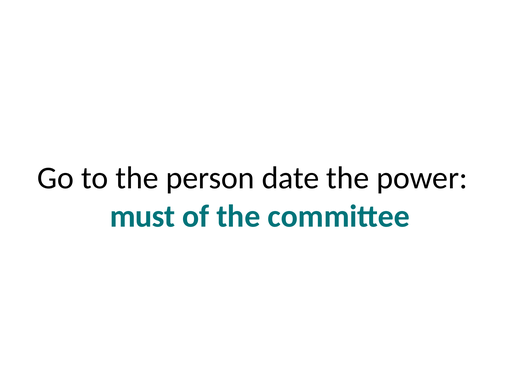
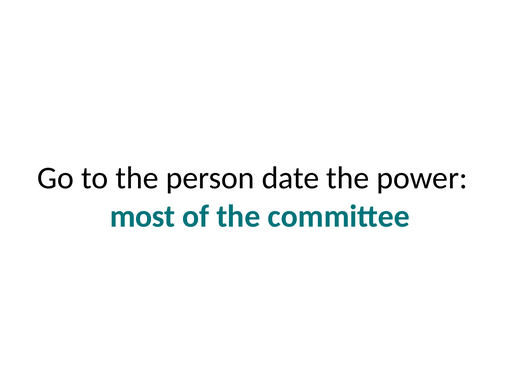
must: must -> most (142, 216)
